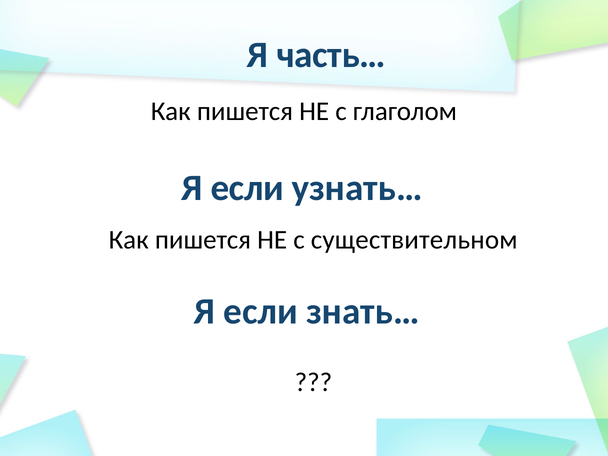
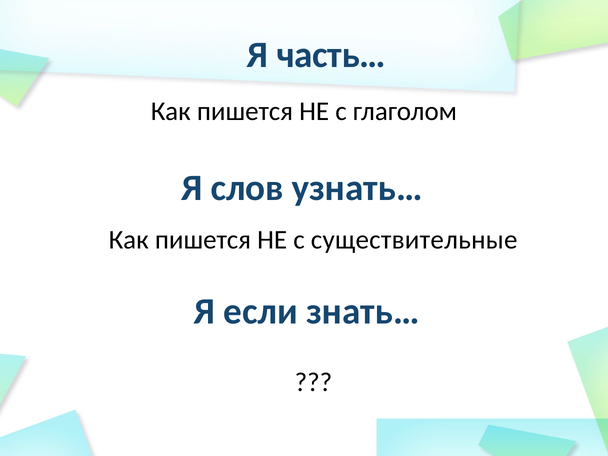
если: если -> слов (247, 188)
существительном: существительном -> существительные (414, 240)
